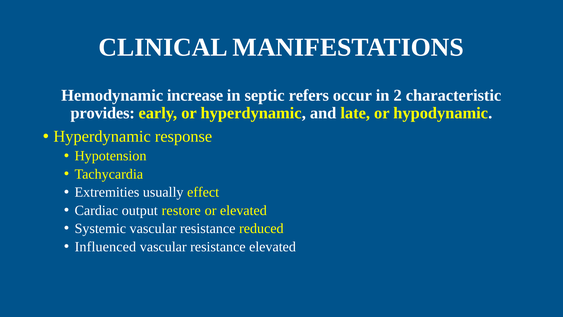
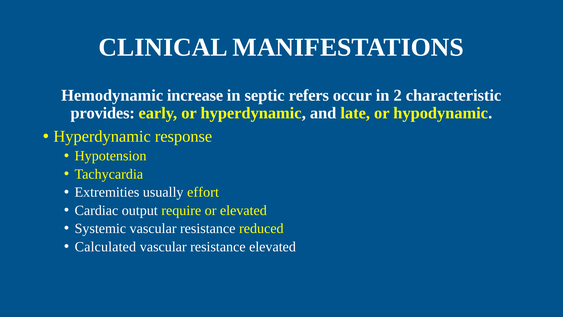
effect: effect -> effort (203, 192)
restore: restore -> require (181, 210)
Influenced: Influenced -> Calculated (105, 246)
